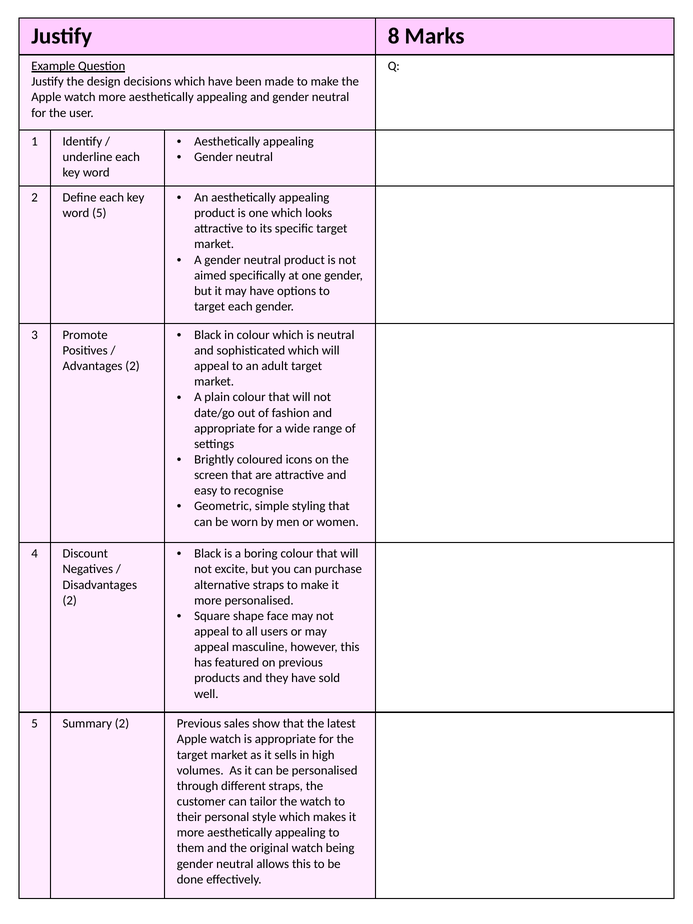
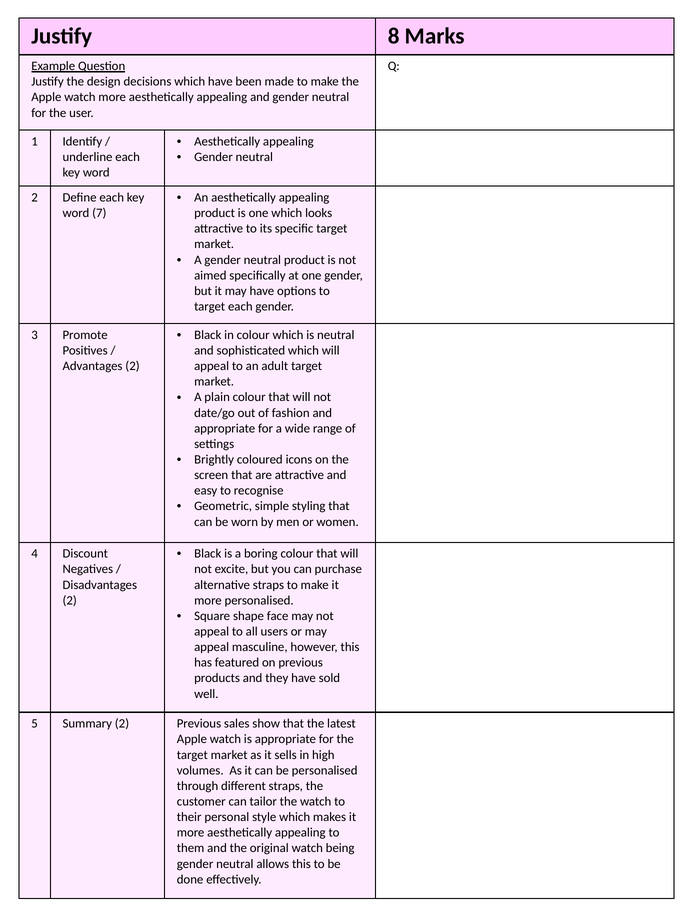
word 5: 5 -> 7 (99, 213)
